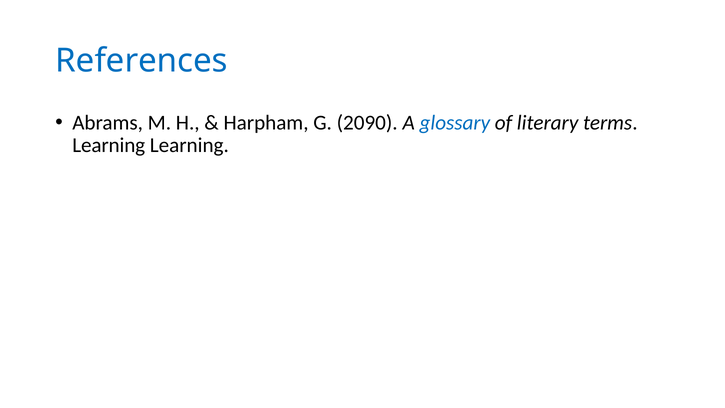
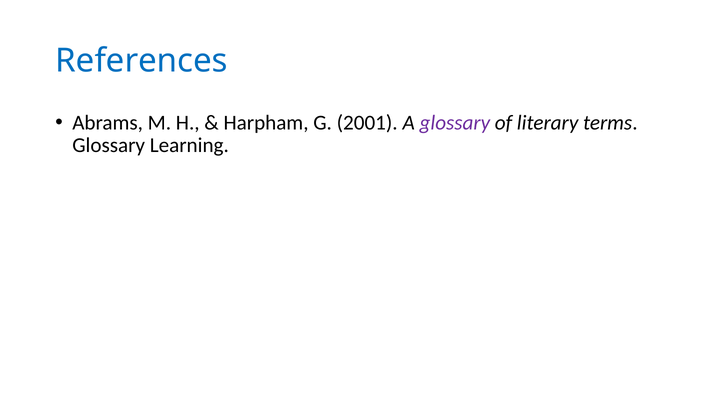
2090: 2090 -> 2001 (367, 123)
glossary colour: blue -> purple (455, 123)
Learning: Learning -> Glossary (109, 145)
